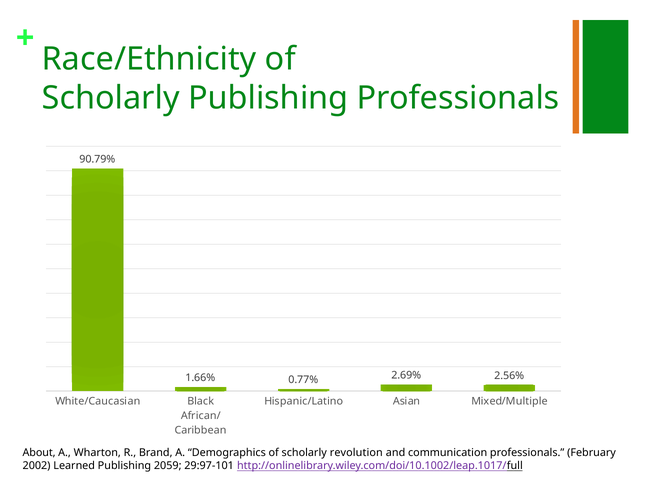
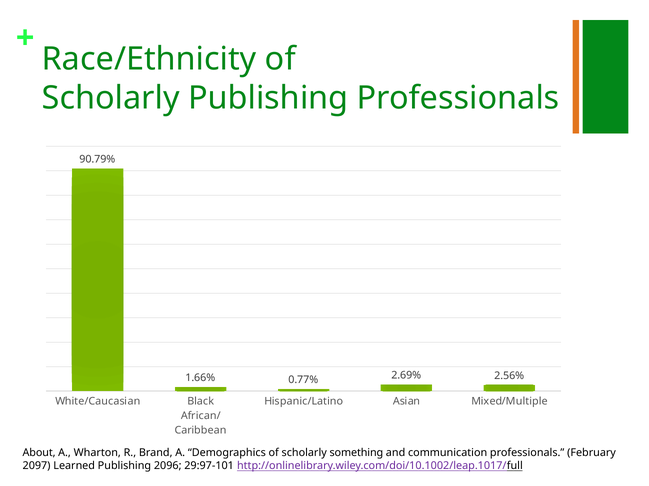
revolution: revolution -> something (356, 453)
2002: 2002 -> 2097 (37, 466)
2059: 2059 -> 2096 (168, 466)
